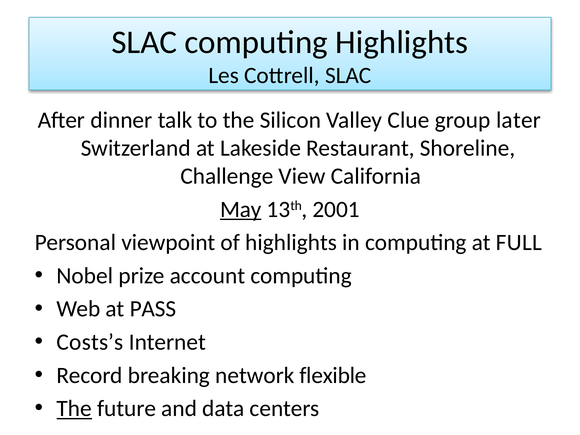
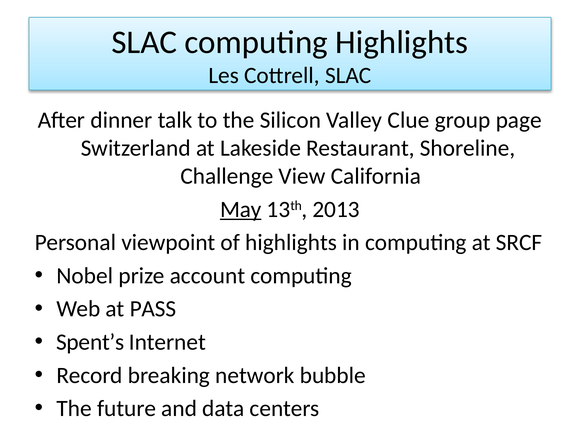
later: later -> page (519, 120)
2001: 2001 -> 2013 (336, 209)
FULL: FULL -> SRCF (519, 243)
Costs’s: Costs’s -> Spent’s (90, 342)
flexible: flexible -> bubble (333, 375)
The underline: present -> none (74, 409)
